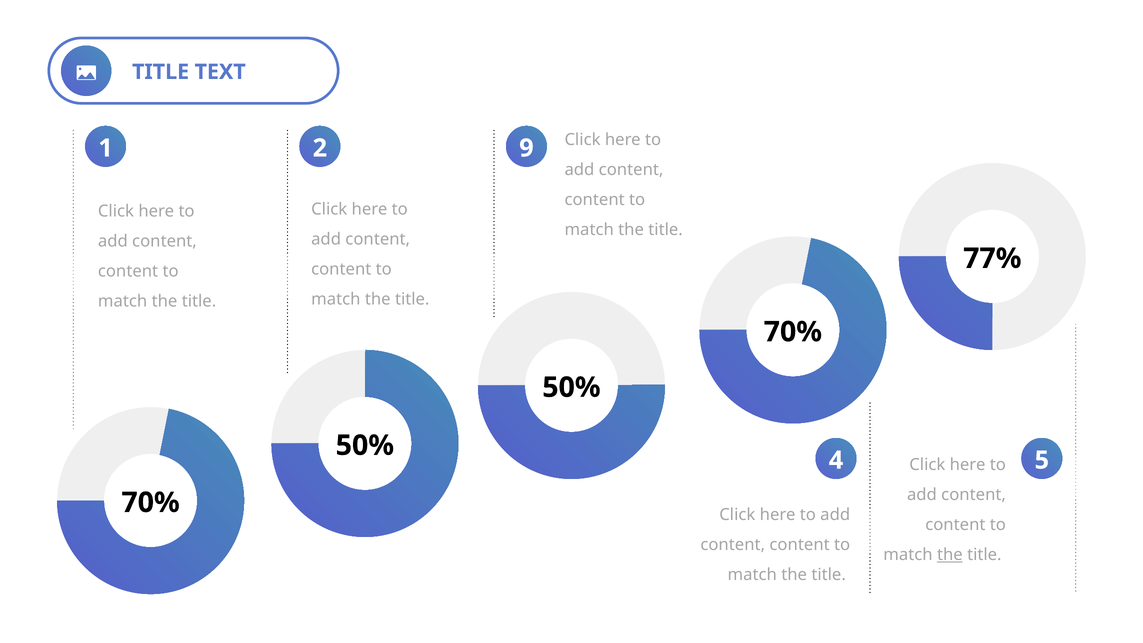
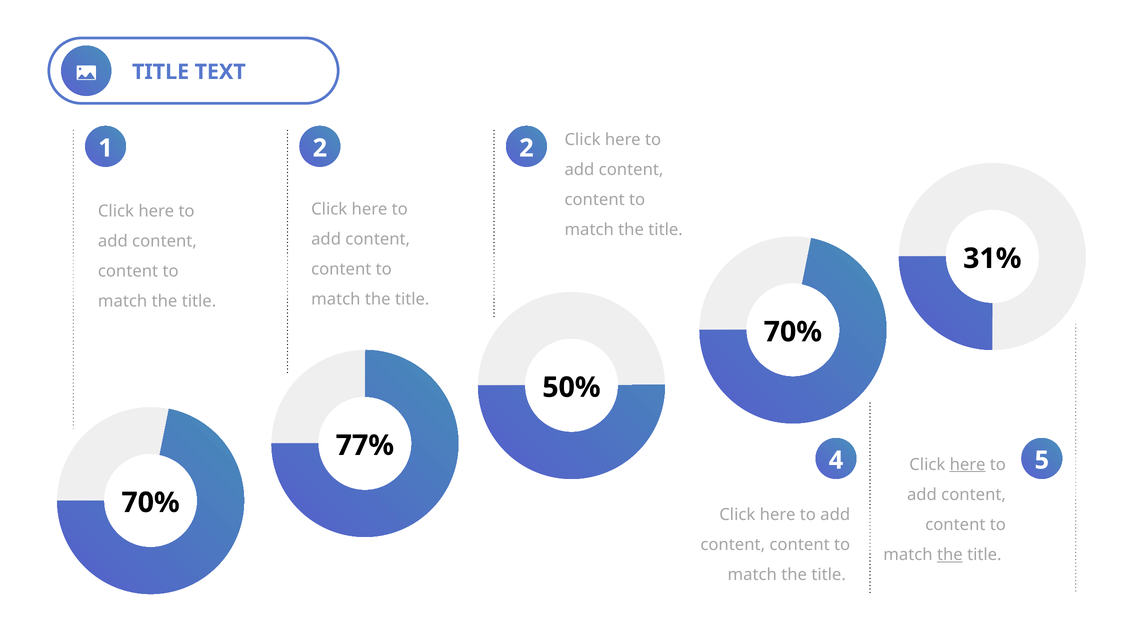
2 9: 9 -> 2 (526, 148)
77%: 77% -> 31% (992, 258)
50%: 50% -> 77% (365, 445)
here underline: none -> present (968, 465)
